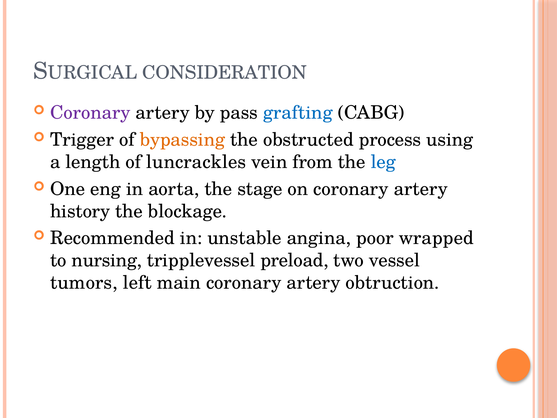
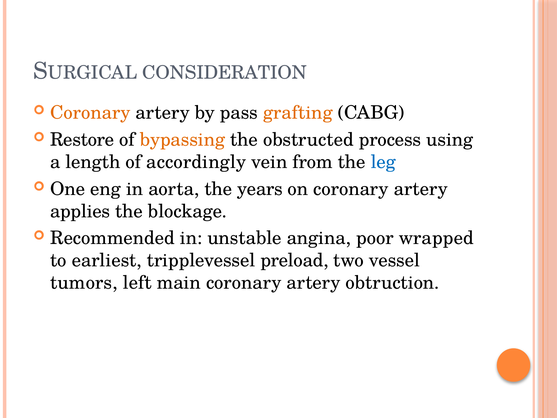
Coronary colour: purple -> orange (90, 113)
grafting colour: blue -> orange (298, 113)
Trigger: Trigger -> Restore (82, 140)
luncrackles: luncrackles -> accordingly (196, 162)
stage: stage -> years (260, 189)
history: history -> applies (80, 211)
nursing: nursing -> earliest (107, 260)
